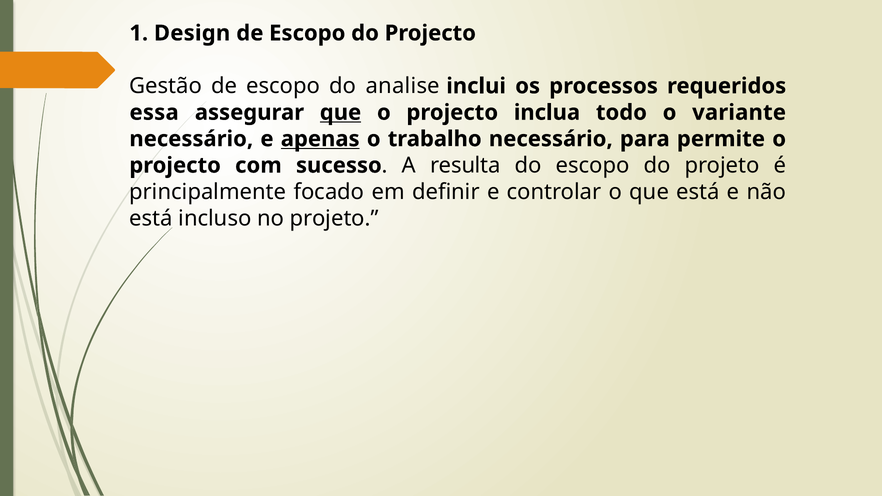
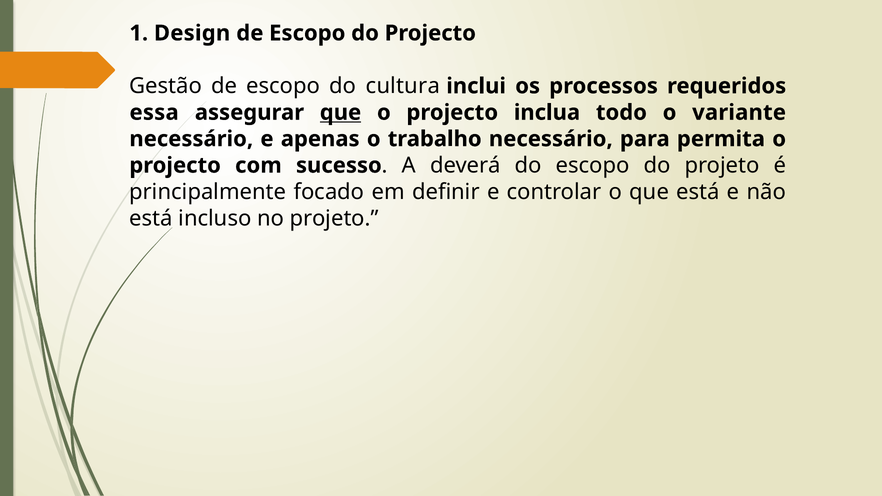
analise: analise -> cultura (403, 86)
apenas underline: present -> none (320, 139)
permite: permite -> permita (721, 139)
resulta: resulta -> deverá (465, 165)
